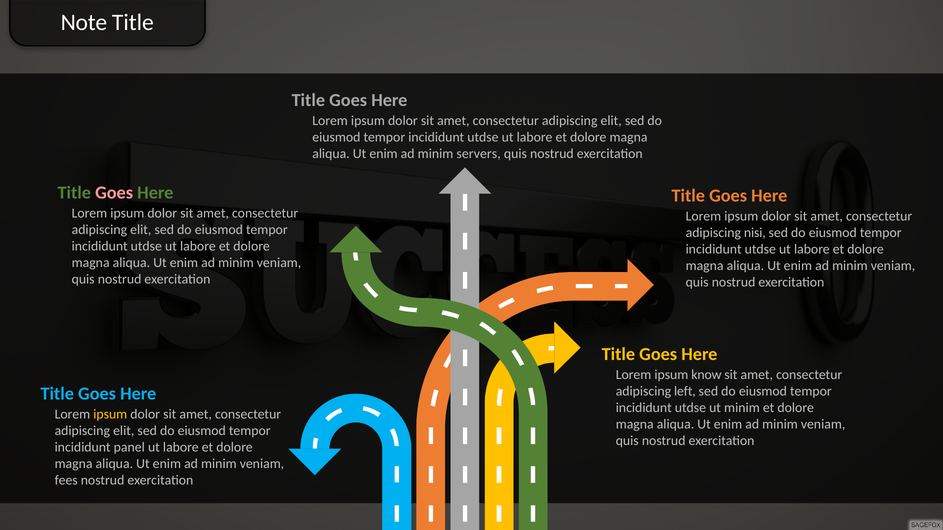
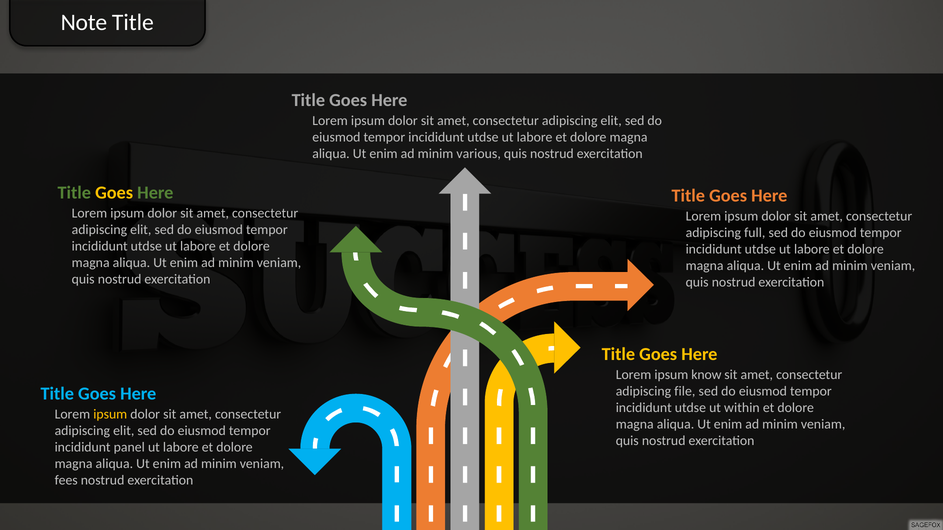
servers: servers -> various (479, 154)
Goes colour: pink -> yellow (114, 193)
nisi: nisi -> full (755, 233)
left: left -> file (685, 391)
ut minim: minim -> within (742, 408)
